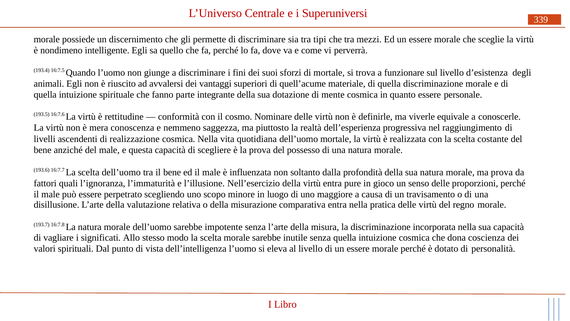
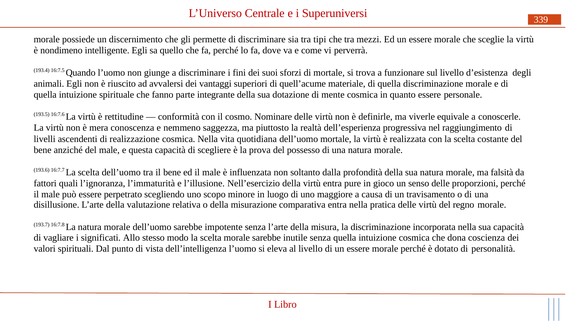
ma prova: prova -> falsità (502, 172)
